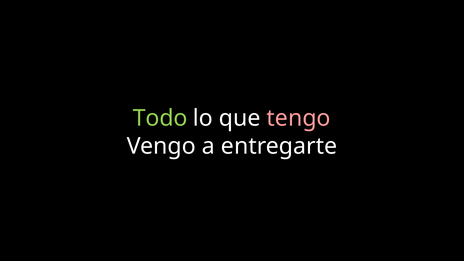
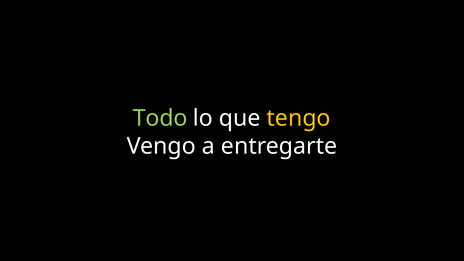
tengo colour: pink -> yellow (299, 118)
